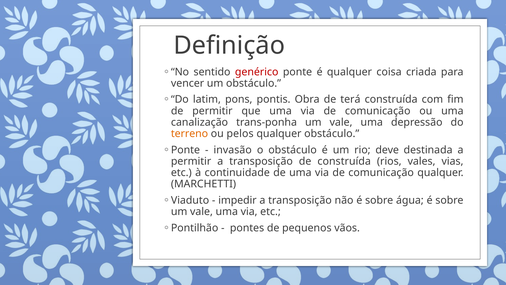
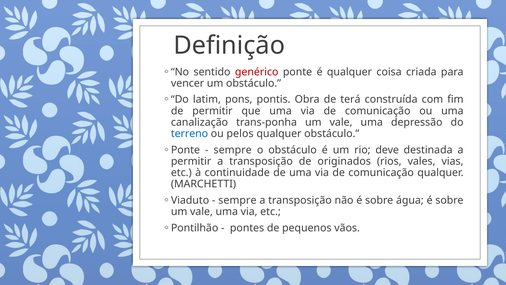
terreno colour: orange -> blue (190, 134)
invasão: invasão -> sempre (233, 150)
de construída: construída -> originados (344, 161)
impedir: impedir -> sempre (237, 200)
